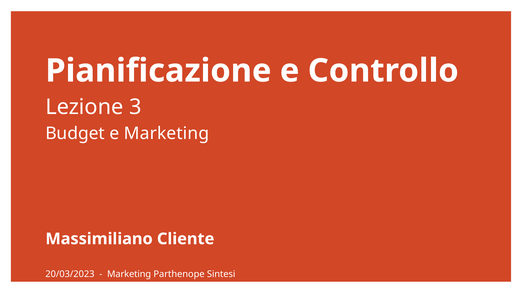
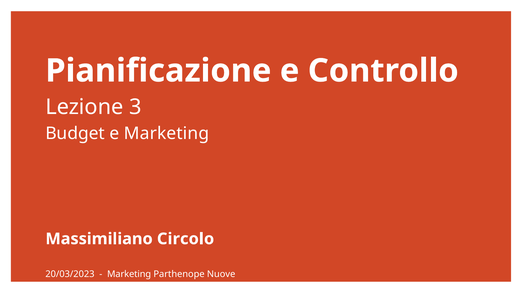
Cliente: Cliente -> Circolo (186, 239)
Sintesi: Sintesi -> Nuove (221, 275)
